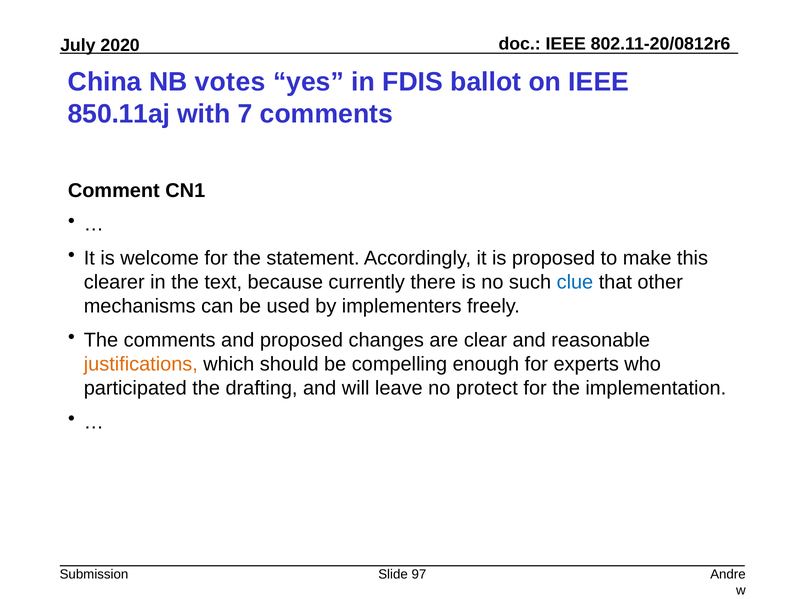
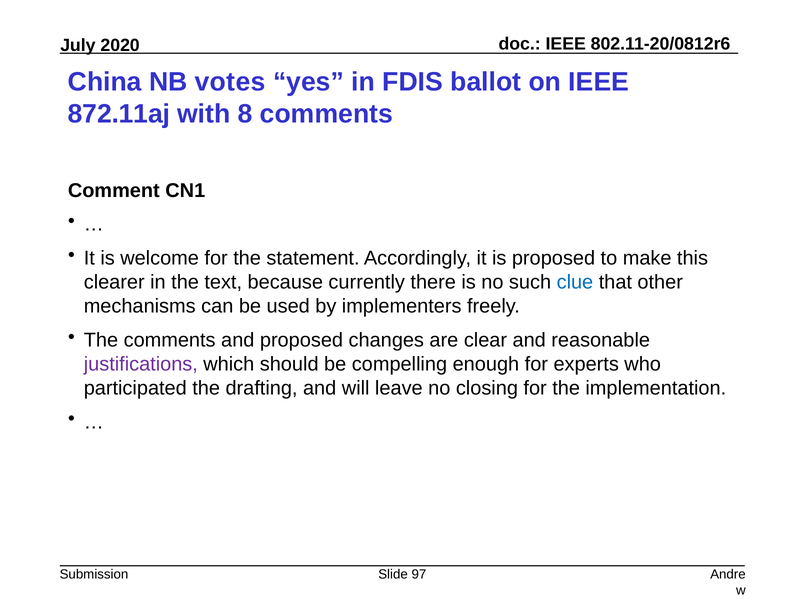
850.11aj: 850.11aj -> 872.11aj (119, 114)
7: 7 -> 8 (245, 114)
justifications colour: orange -> purple (141, 364)
protect: protect -> closing (487, 388)
